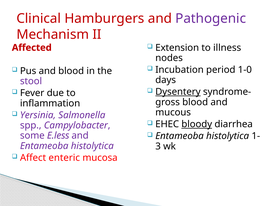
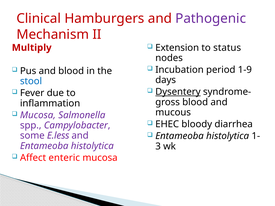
illness: illness -> status (227, 48)
Affected: Affected -> Multiply (32, 48)
1-0: 1-0 -> 1-9 (245, 70)
stool colour: purple -> blue (31, 81)
Yersinia: Yersinia -> Mucosa (38, 115)
bloody underline: present -> none (197, 124)
